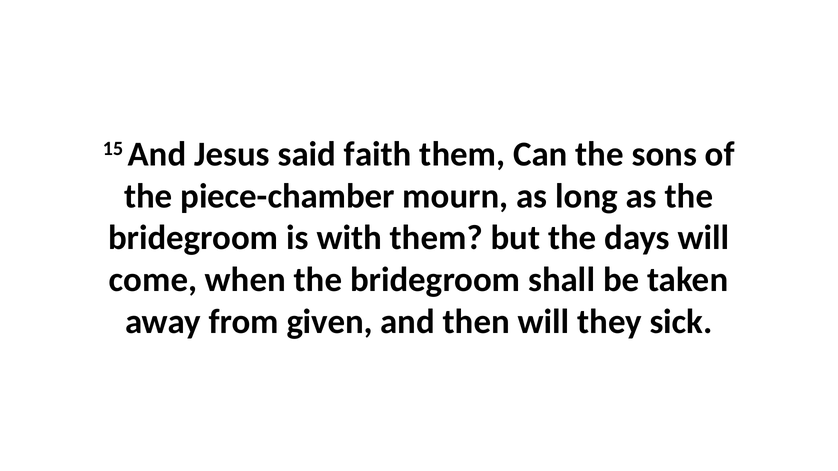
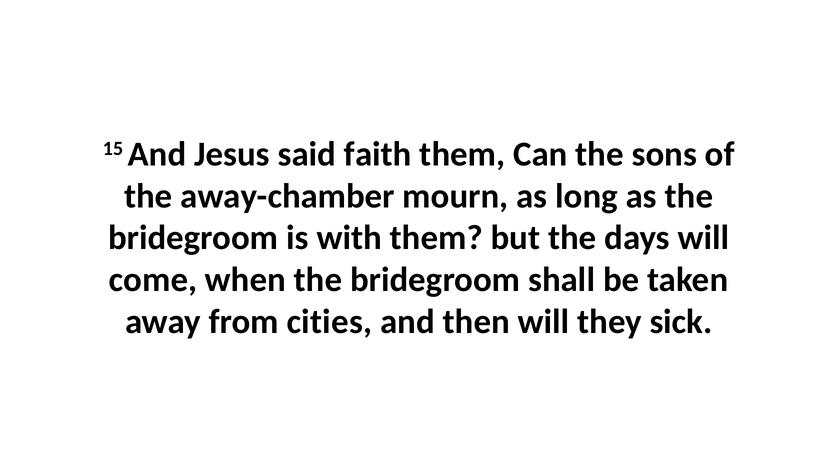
piece-chamber: piece-chamber -> away-chamber (288, 196)
given: given -> cities (329, 322)
